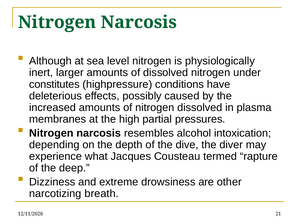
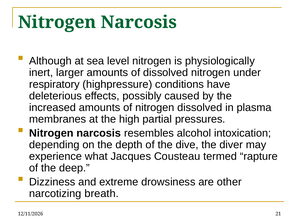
constitutes: constitutes -> respiratory (54, 84)
